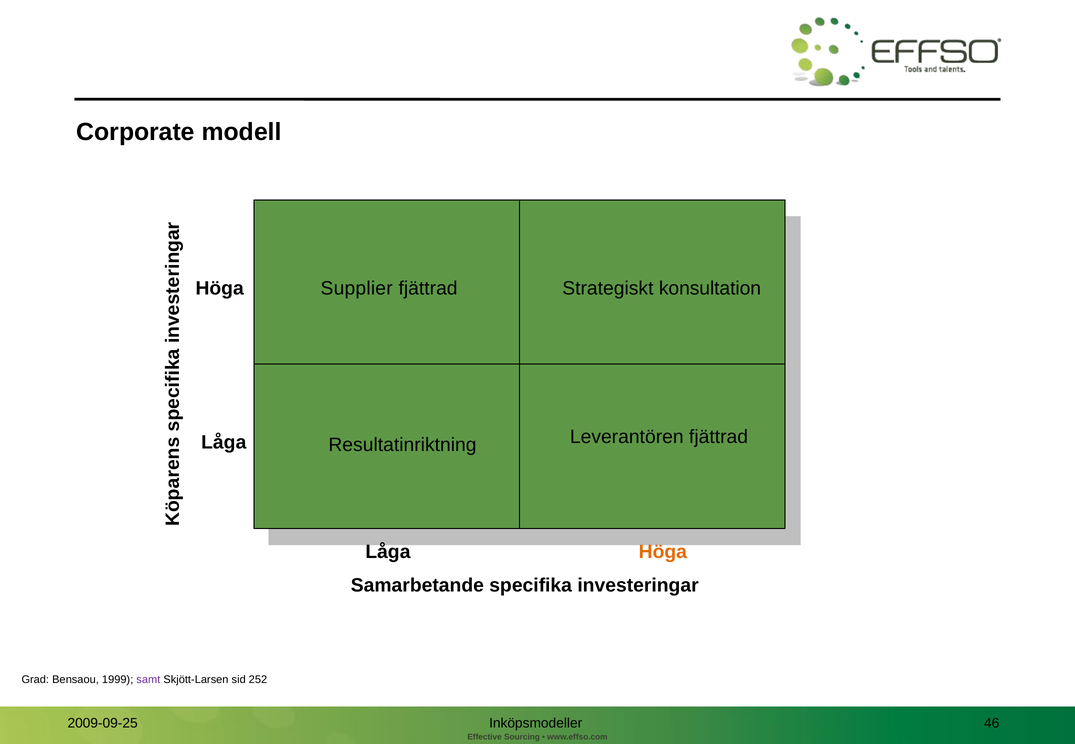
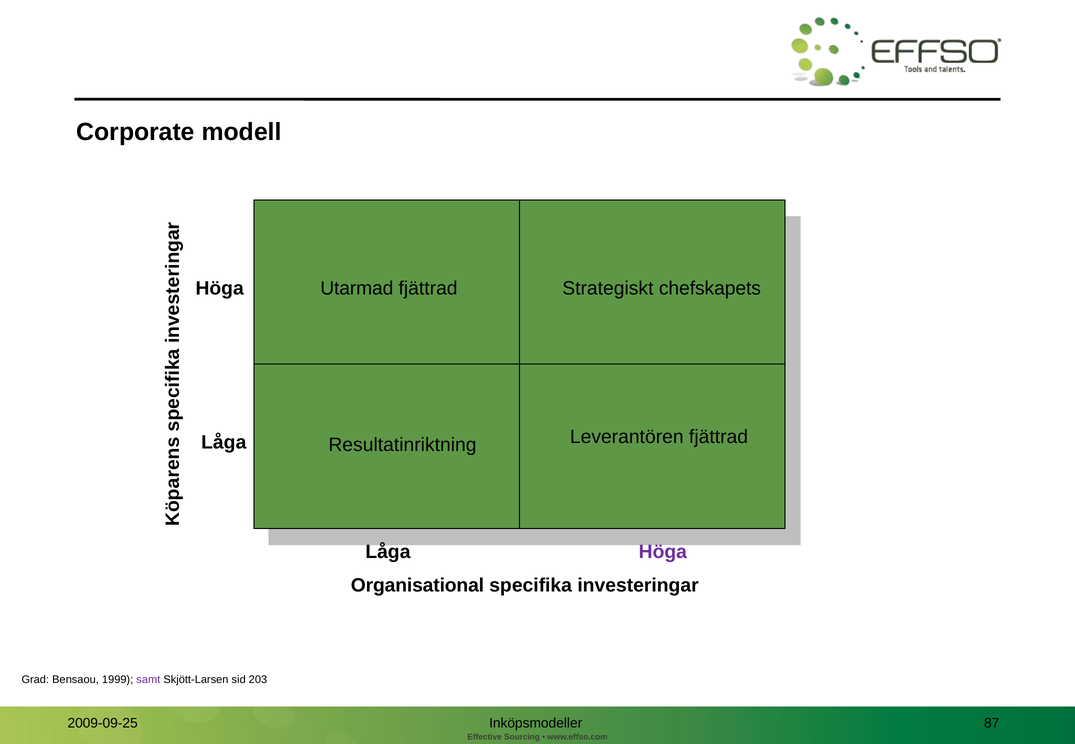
Supplier: Supplier -> Utarmad (357, 288)
konsultation: konsultation -> chefskapets (710, 288)
Höga colour: orange -> purple (663, 552)
Samarbetande: Samarbetande -> Organisational (417, 585)
252: 252 -> 203 (258, 680)
46: 46 -> 87 (992, 723)
